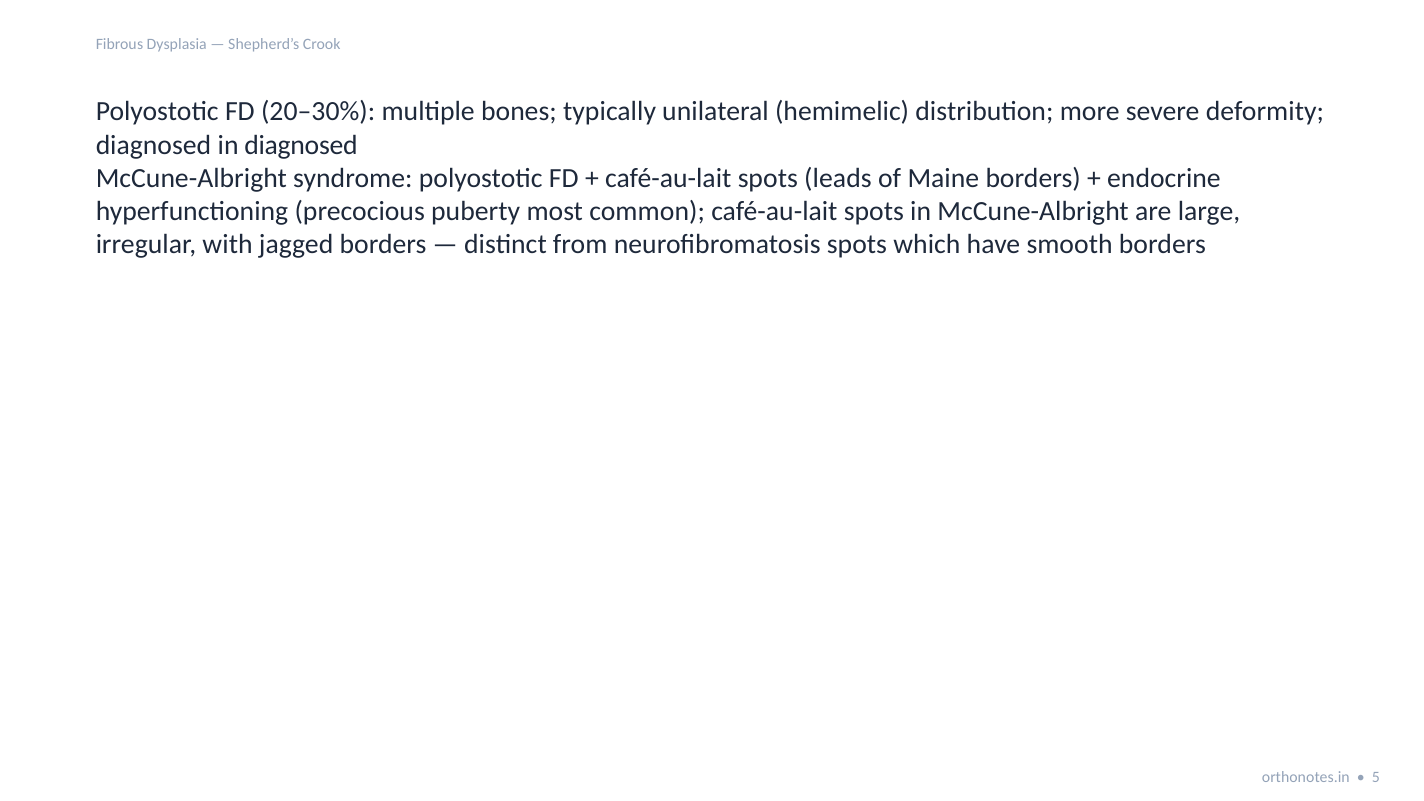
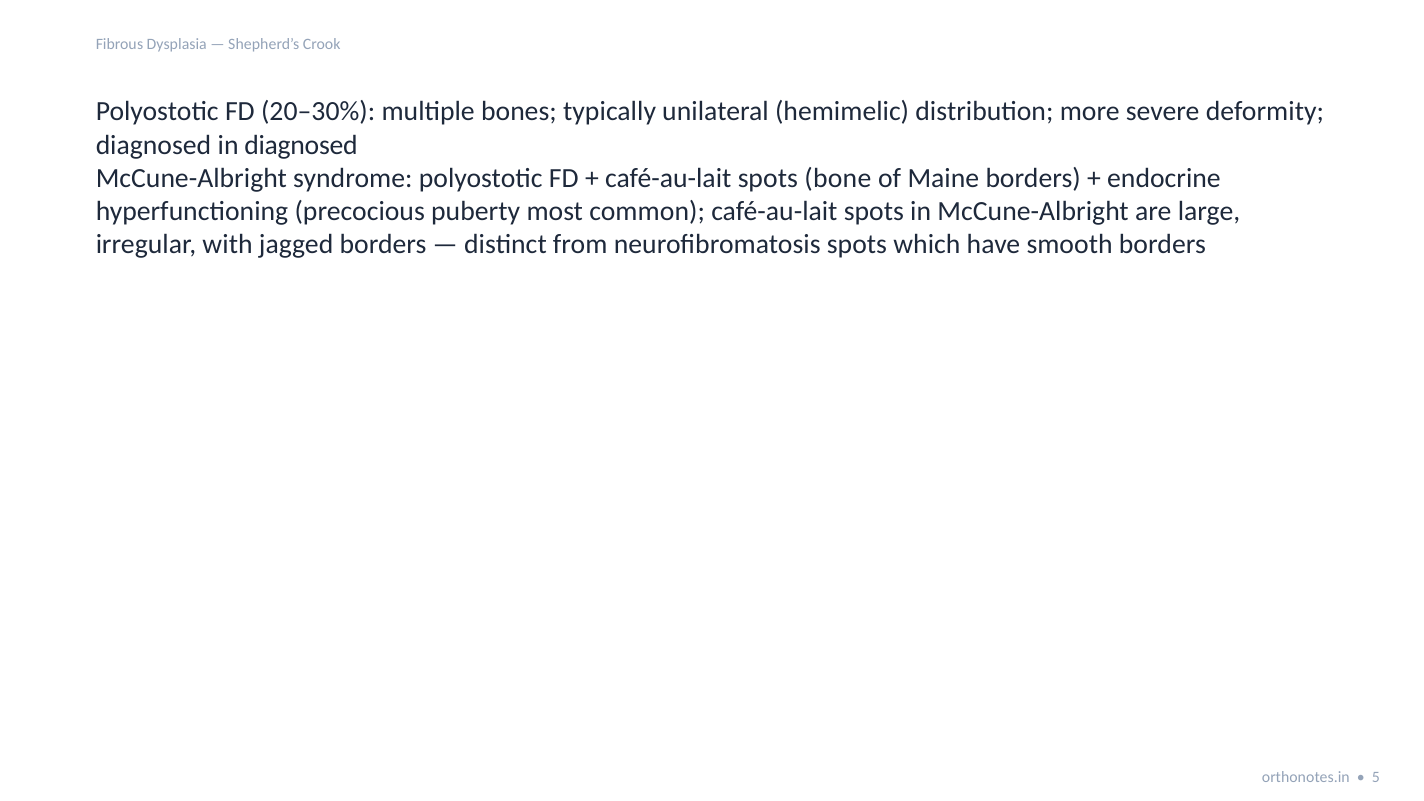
leads: leads -> bone (838, 178)
